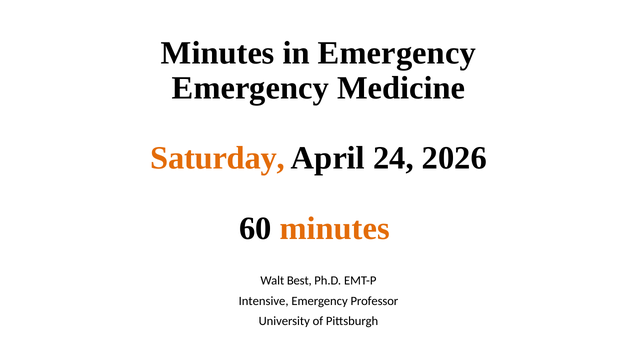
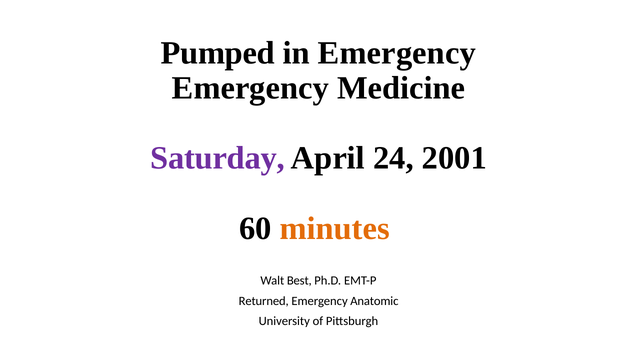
Minutes: Minutes -> Pumped (218, 53)
Saturday colour: orange -> purple (218, 158)
2026: 2026 -> 2001 (454, 158)
Intensive: Intensive -> Returned (264, 301)
Professor: Professor -> Anatomic (374, 301)
